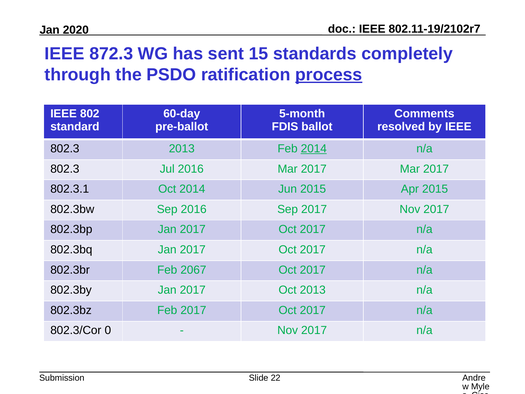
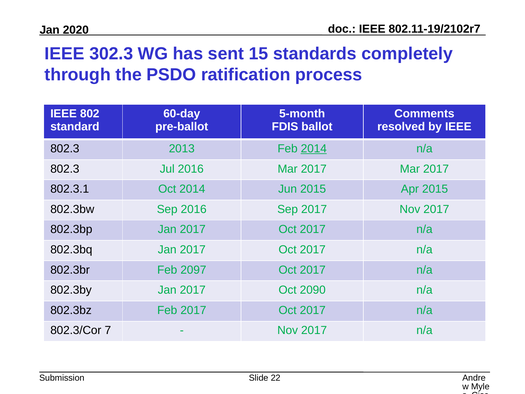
872.3: 872.3 -> 302.3 (111, 54)
process underline: present -> none (329, 75)
2067: 2067 -> 2097 (193, 270)
Oct 2013: 2013 -> 2090 (313, 290)
0: 0 -> 7 (108, 330)
